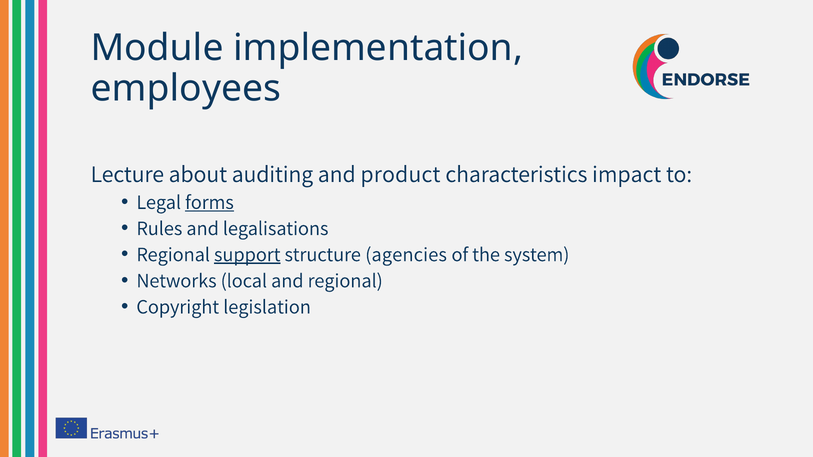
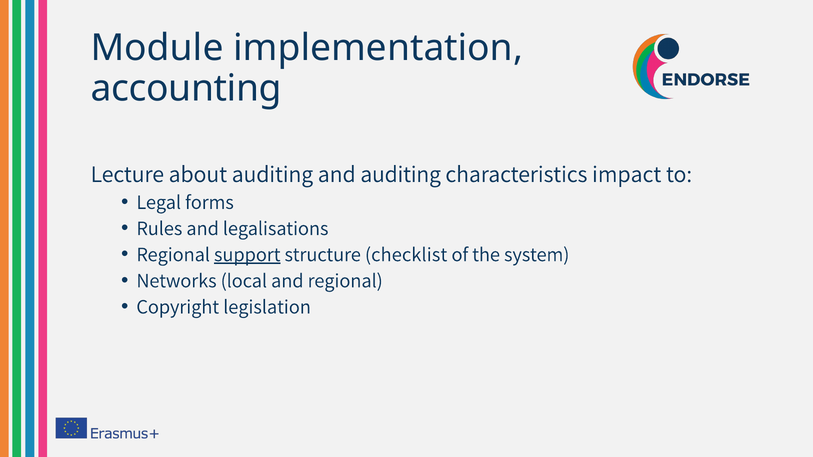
employees: employees -> accounting (186, 88)
and product: product -> auditing (401, 174)
forms underline: present -> none (209, 202)
agencies: agencies -> checklist (406, 255)
